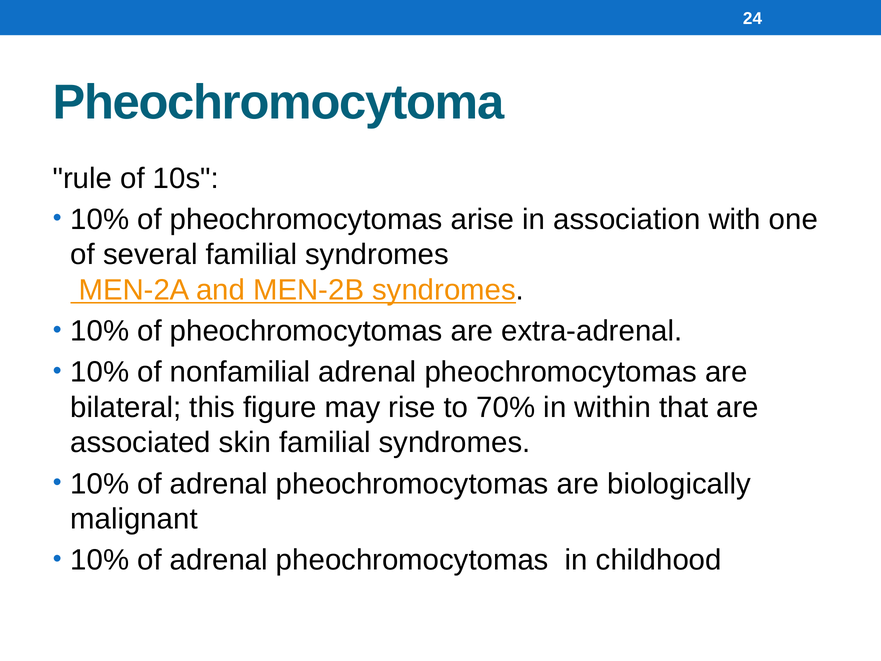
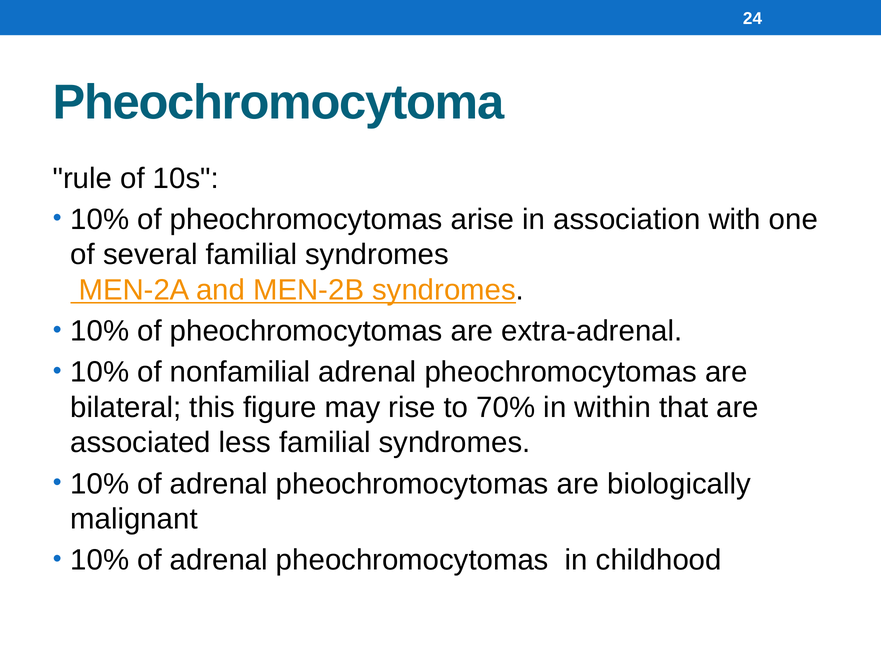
skin: skin -> less (245, 443)
